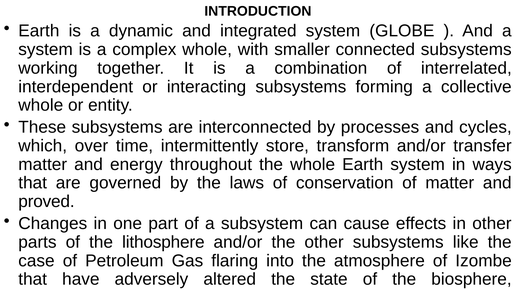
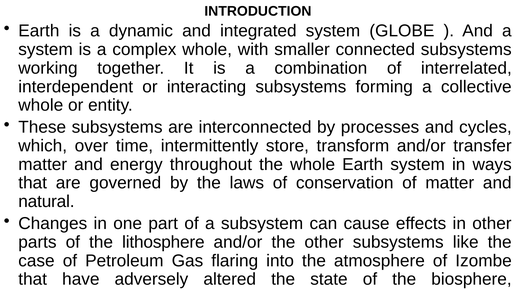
proved: proved -> natural (46, 202)
